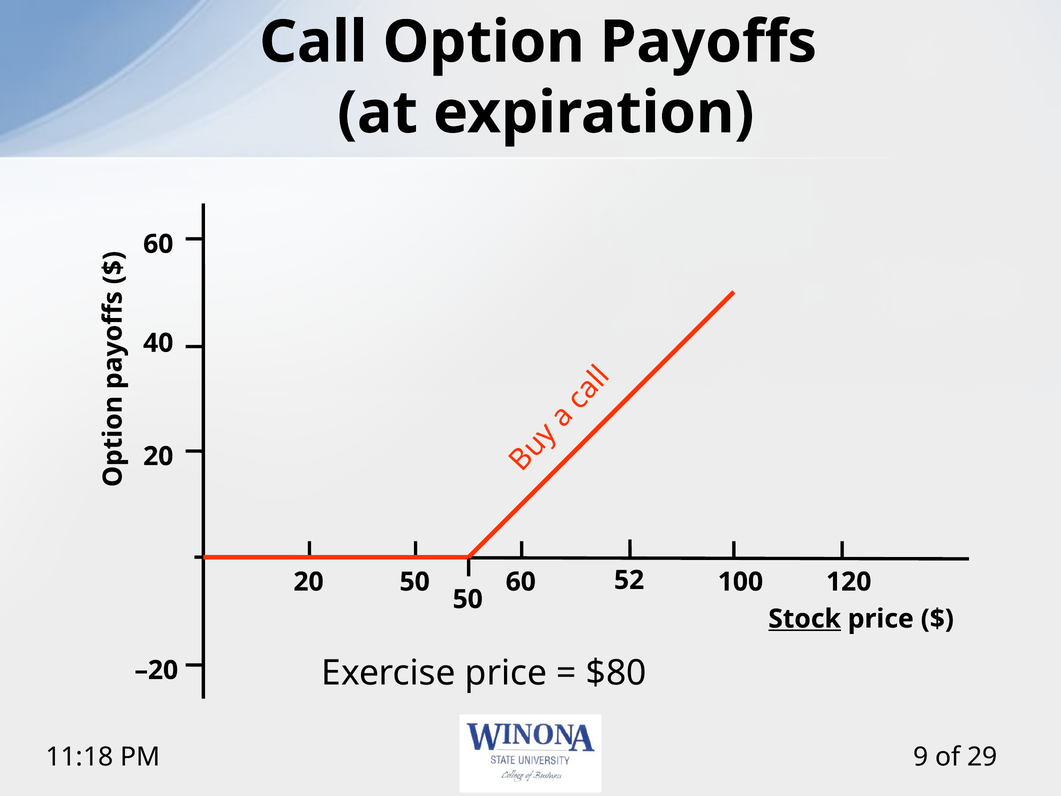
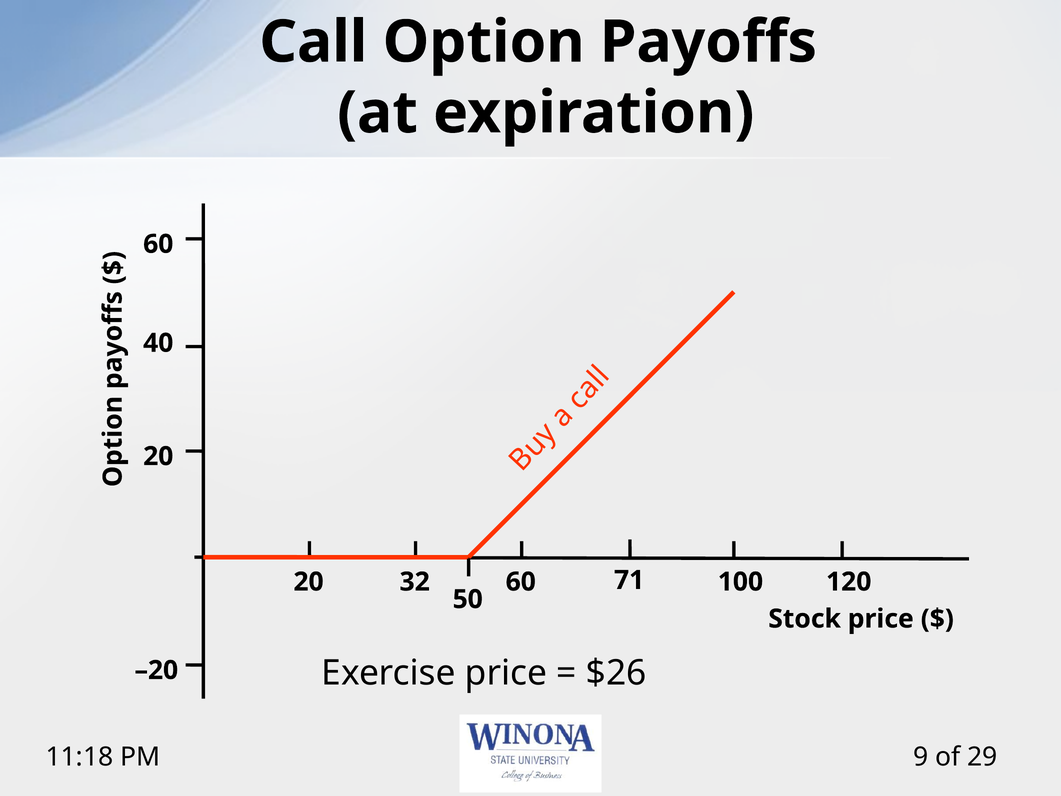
20 50: 50 -> 32 (415, 582)
52: 52 -> 71 (629, 580)
Stock underline: present -> none (805, 619)
$80: $80 -> $26 (616, 673)
